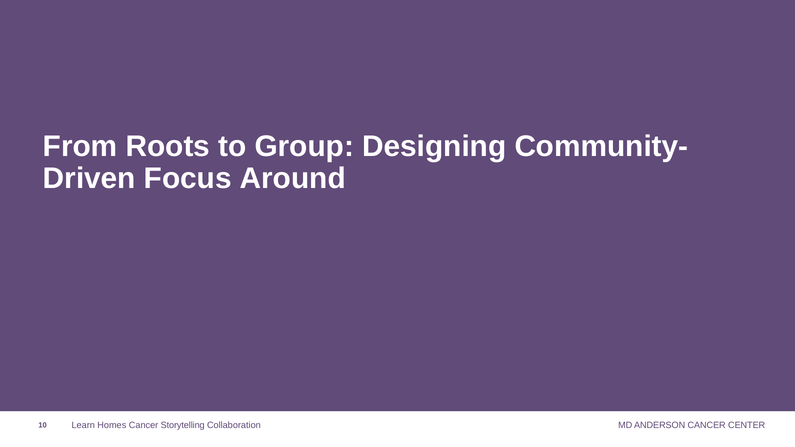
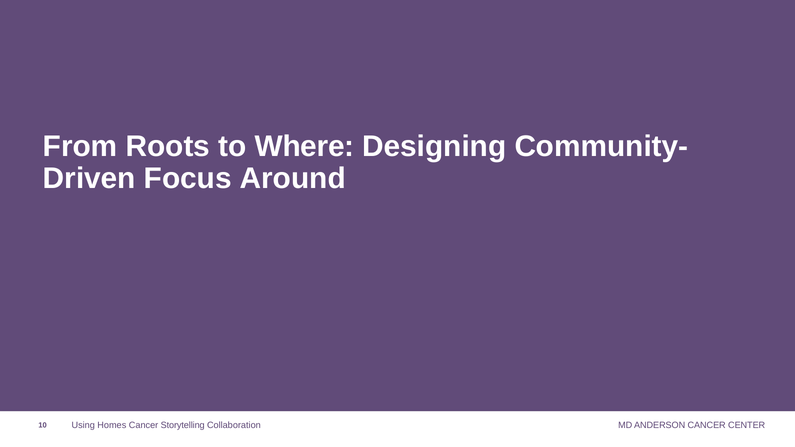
Group: Group -> Where (304, 146)
Learn: Learn -> Using (83, 425)
